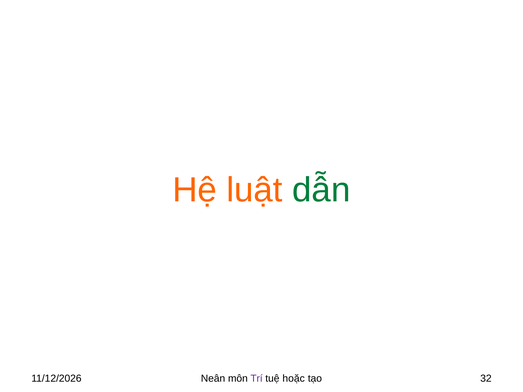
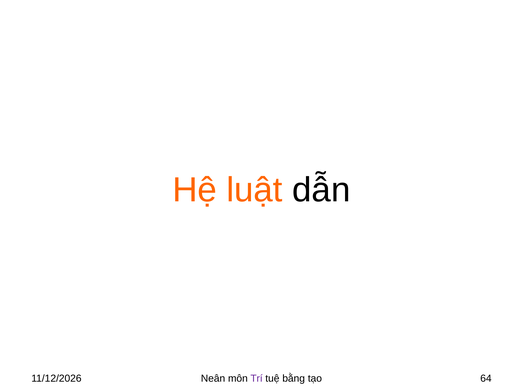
dẫn colour: green -> black (321, 190)
hoặc: hoặc -> bằng (294, 379)
32: 32 -> 64 (486, 379)
